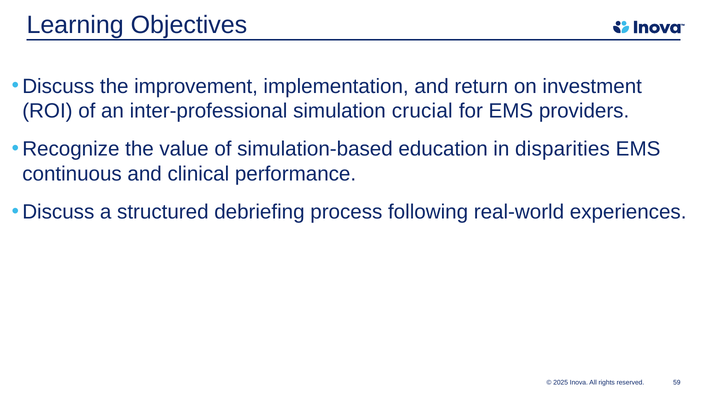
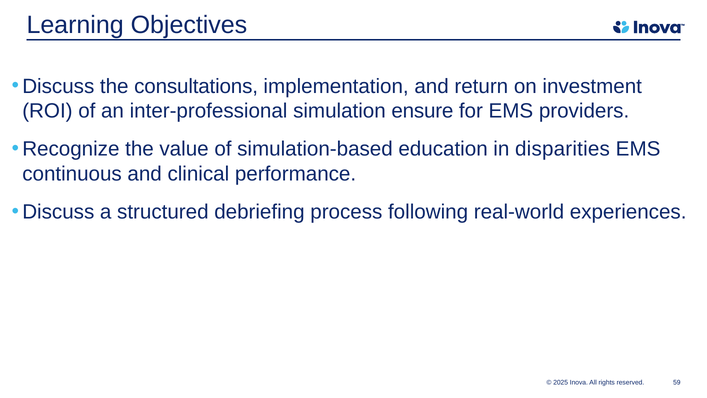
improvement: improvement -> consultations (196, 86)
crucial: crucial -> ensure (422, 111)
